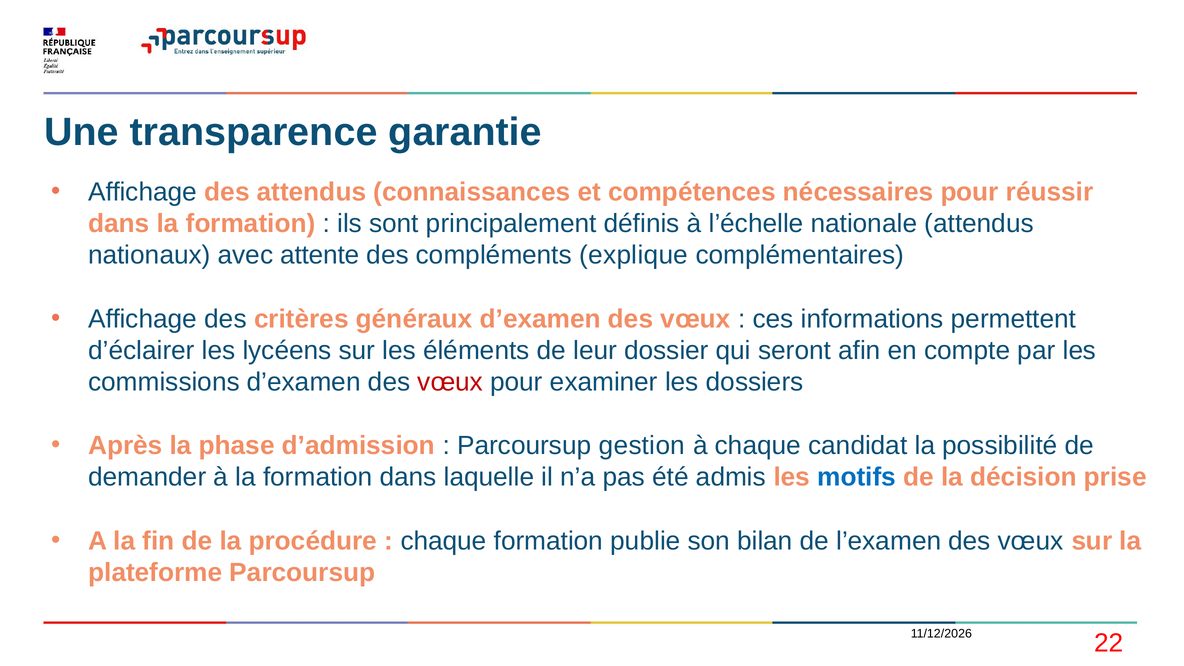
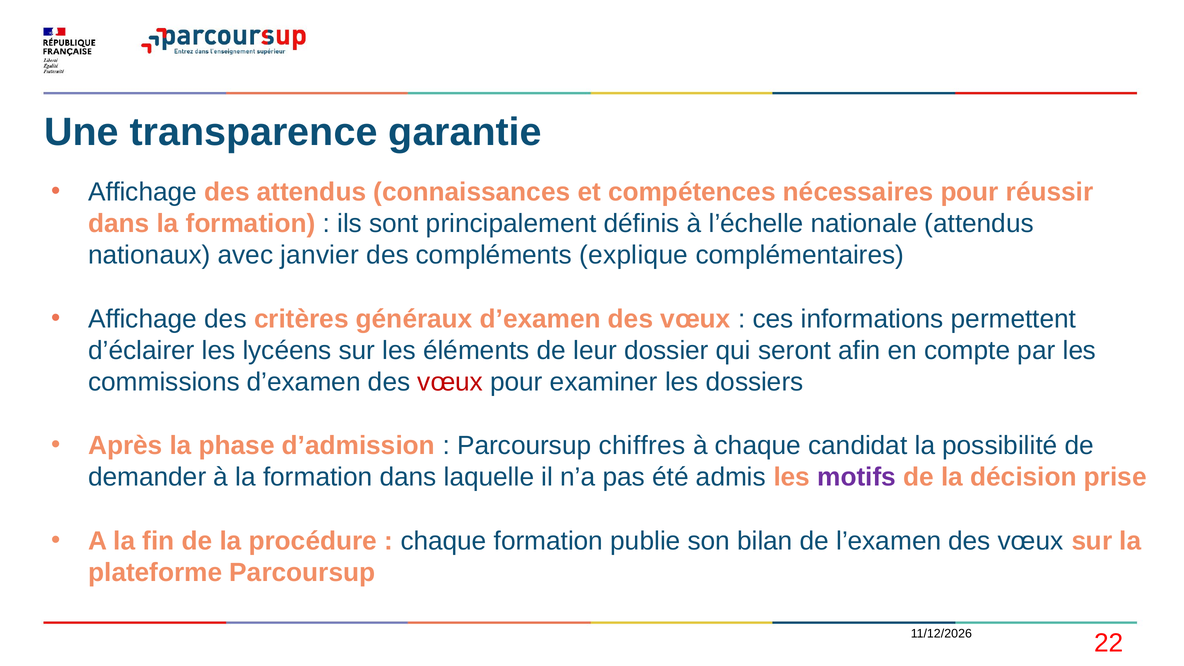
attente: attente -> janvier (320, 255)
gestion: gestion -> chiffres (642, 446)
motifs colour: blue -> purple (857, 477)
